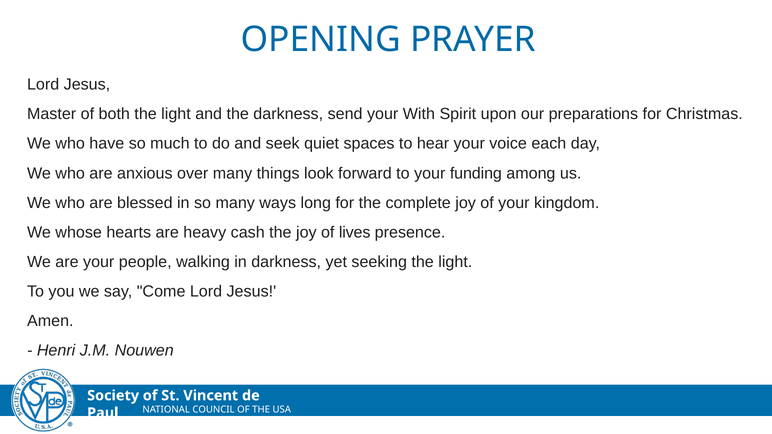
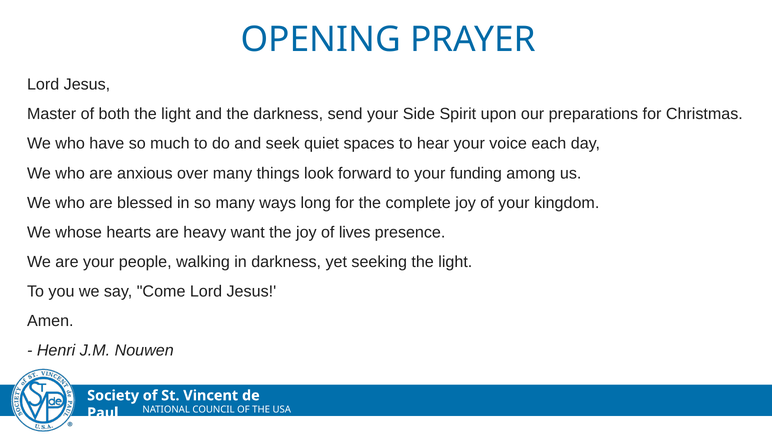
With: With -> Side (419, 114)
cash: cash -> want (248, 233)
